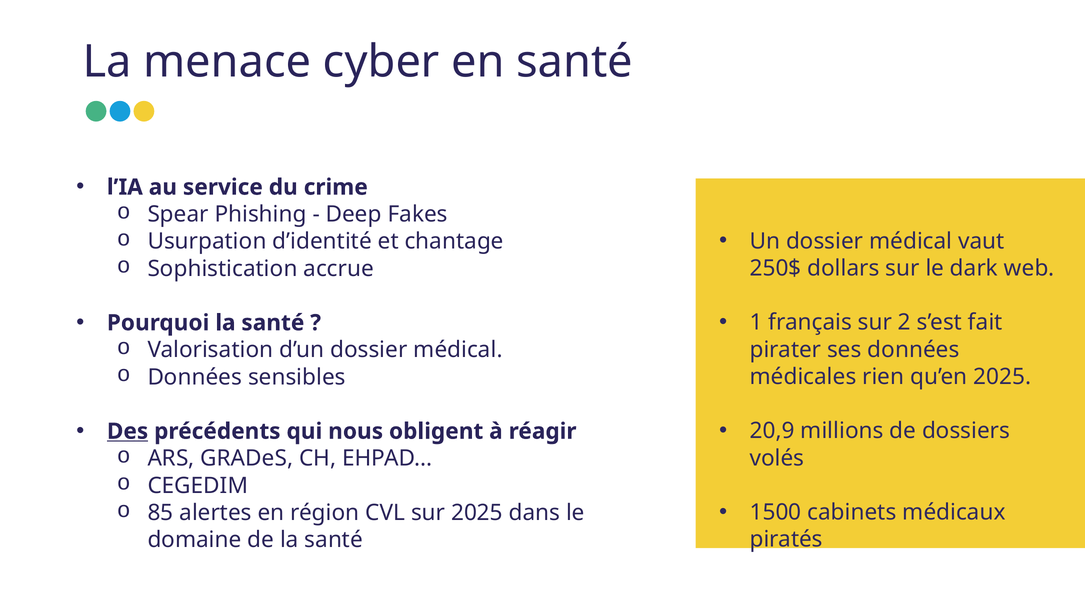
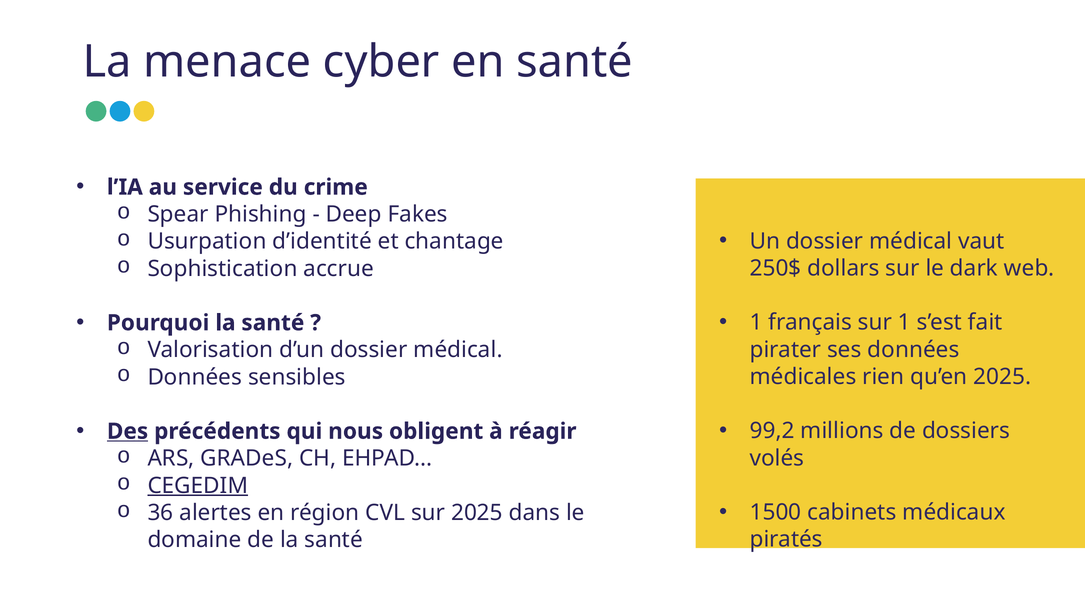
sur 2: 2 -> 1 (904, 323)
20,9: 20,9 -> 99,2 (772, 431)
CEGEDIM underline: none -> present (198, 486)
85: 85 -> 36 (160, 513)
